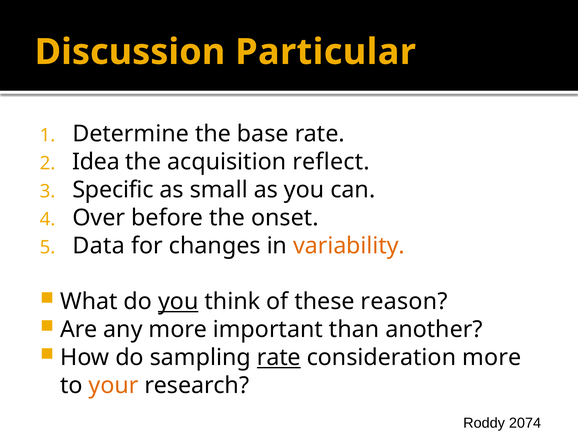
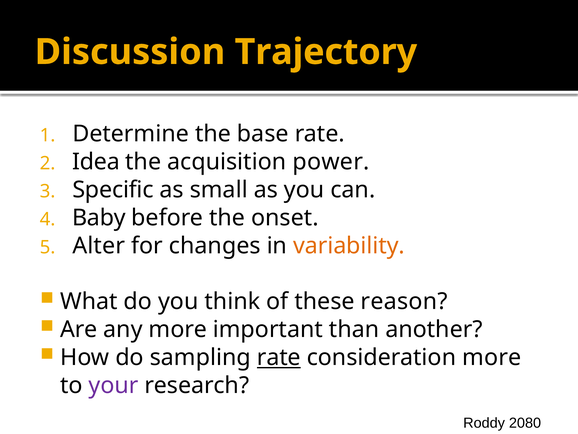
Particular: Particular -> Trajectory (326, 52)
reflect: reflect -> power (331, 162)
Over: Over -> Baby (99, 217)
Data: Data -> Alter (99, 245)
you underline: present -> none (178, 301)
your colour: orange -> purple (114, 385)
2074: 2074 -> 2080 (525, 423)
